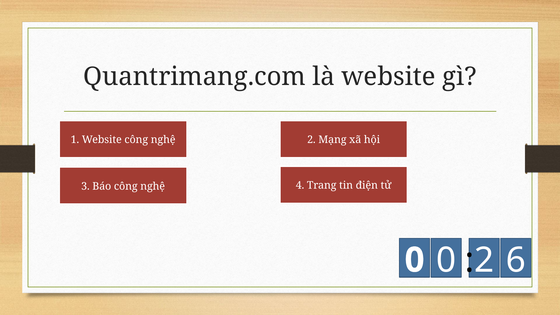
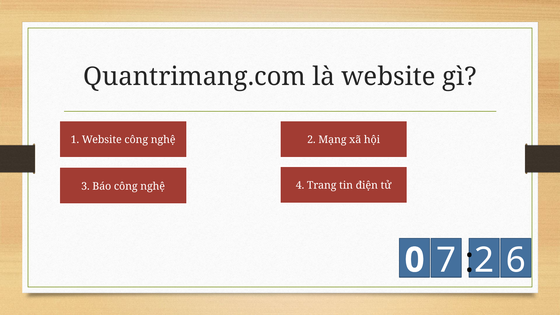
0 0: 0 -> 7 (446, 260)
